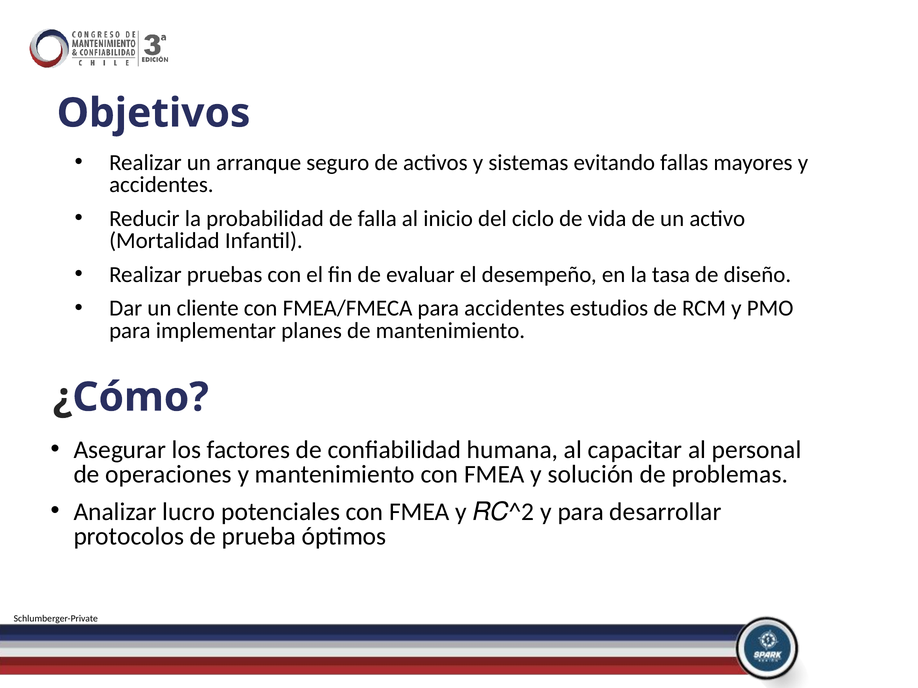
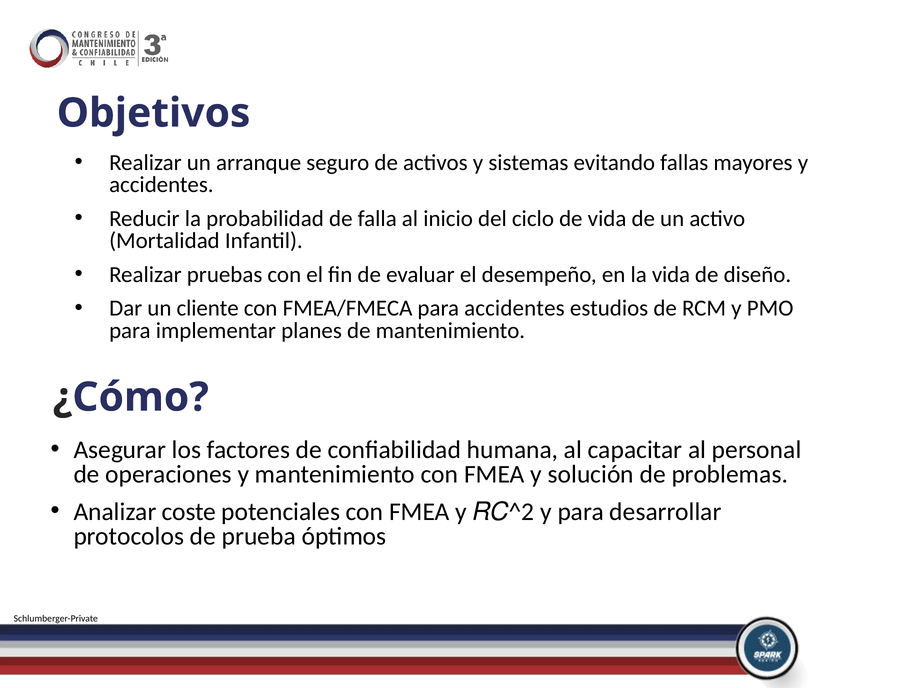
la tasa: tasa -> vida (671, 275)
lucro: lucro -> coste (189, 512)
